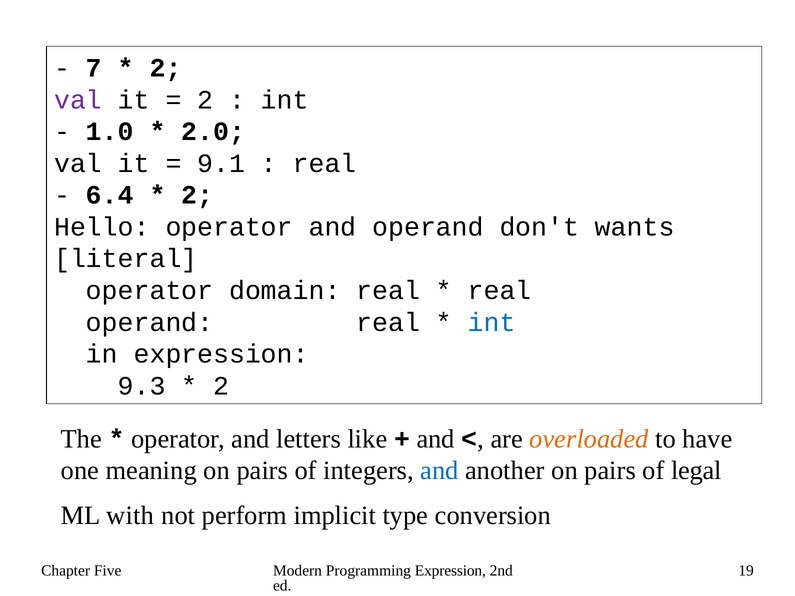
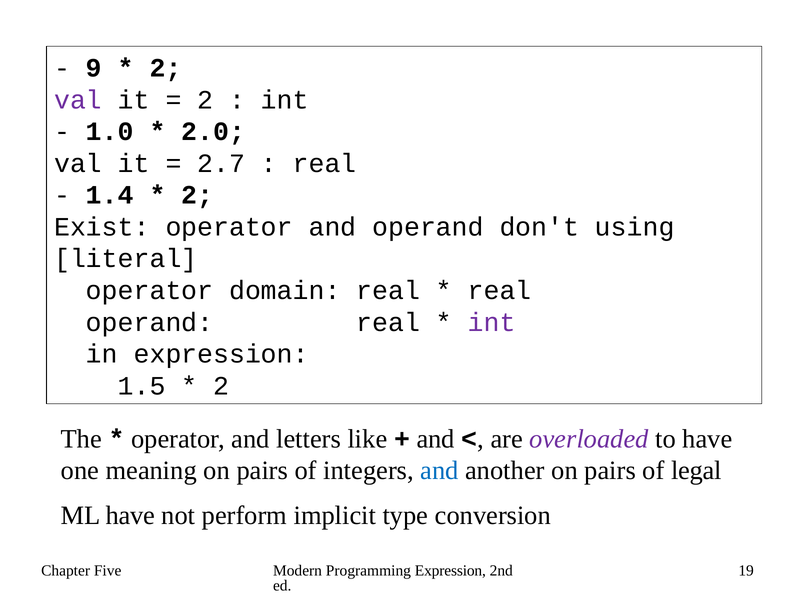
7: 7 -> 9 (94, 68)
9.1: 9.1 -> 2.7 (221, 163)
6.4: 6.4 -> 1.4 (110, 195)
Hello: Hello -> Exist (102, 227)
wants: wants -> using (635, 227)
int colour: blue -> purple (492, 322)
9.3: 9.3 -> 1.5 (142, 386)
overloaded colour: orange -> purple (589, 439)
ML with: with -> have (131, 516)
